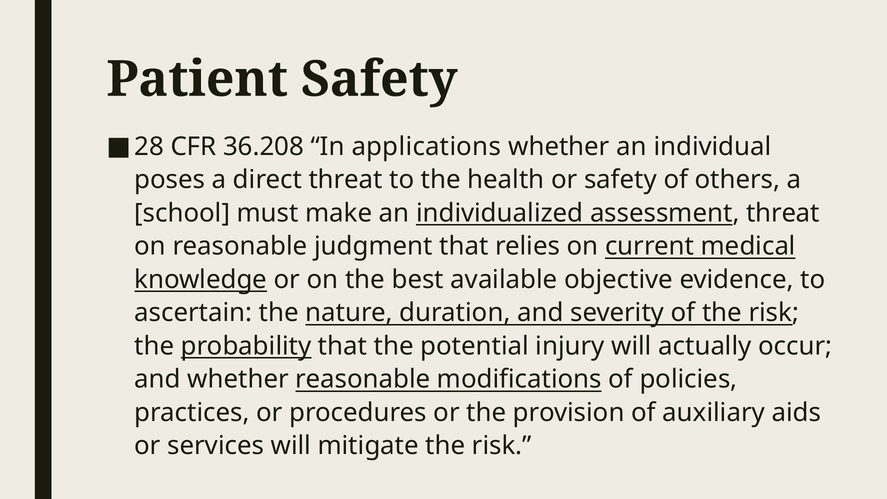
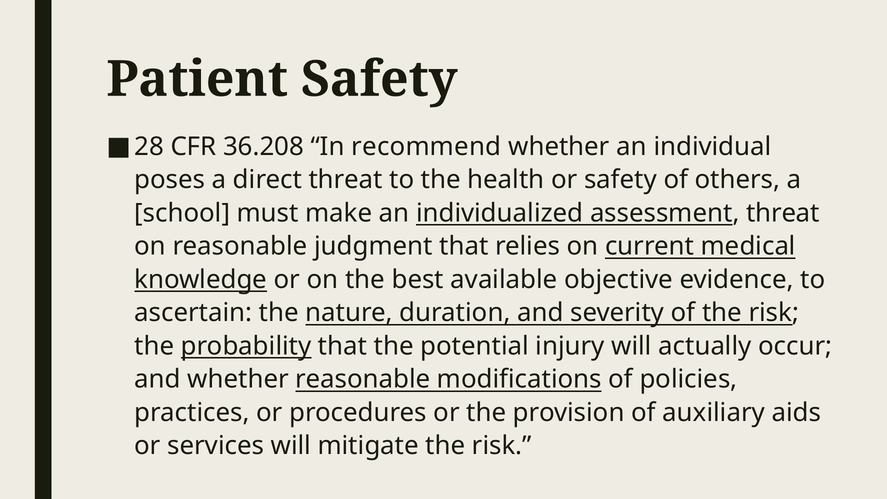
applications: applications -> recommend (426, 147)
